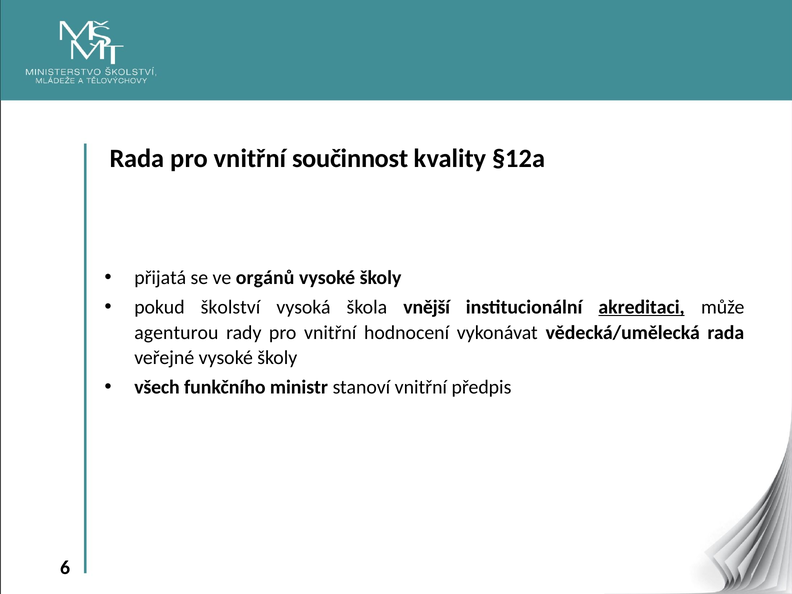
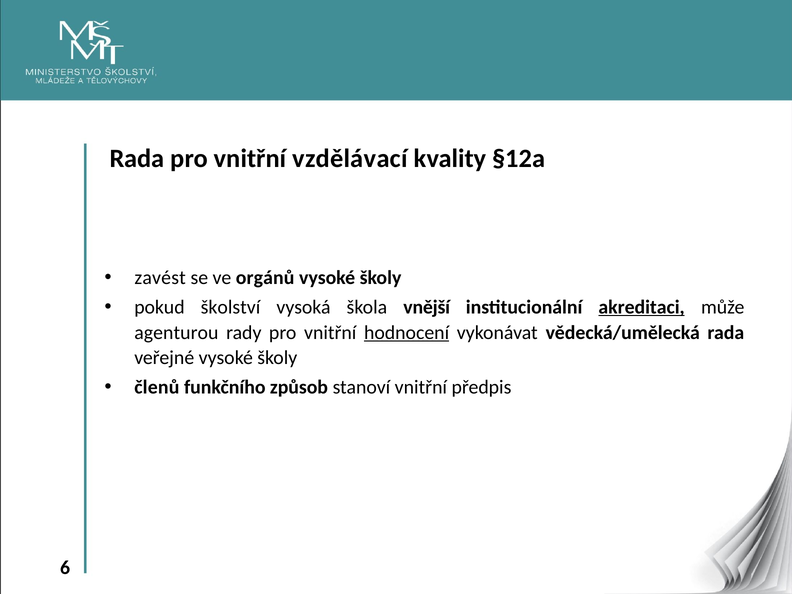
součinnost: součinnost -> vzdělávací (350, 159)
přijatá: přijatá -> zavést (160, 278)
hodnocení underline: none -> present (407, 332)
všech: všech -> členů (157, 387)
ministr: ministr -> způsob (299, 387)
